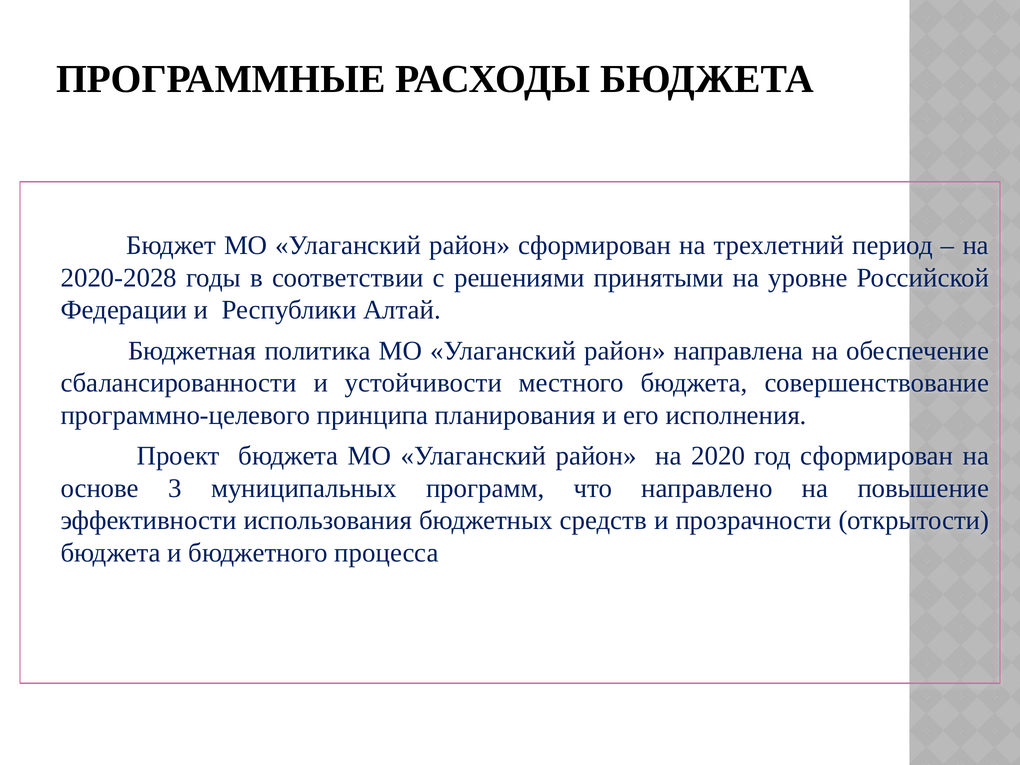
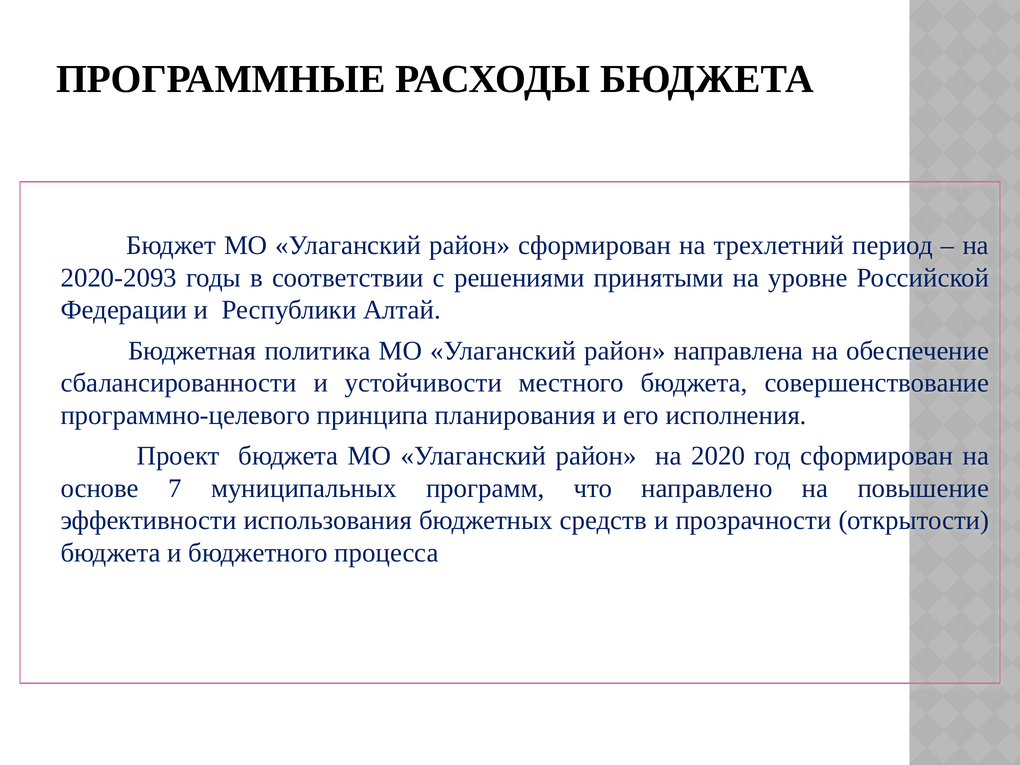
2020-2028: 2020-2028 -> 2020-2093 (119, 278)
3: 3 -> 7 (175, 488)
